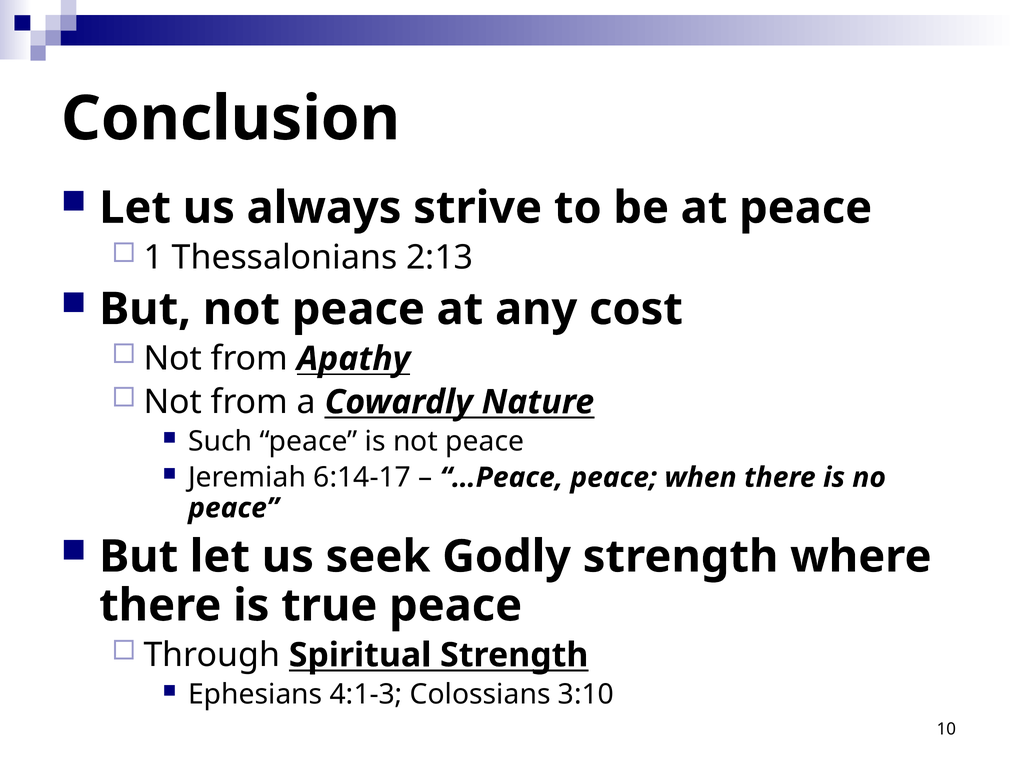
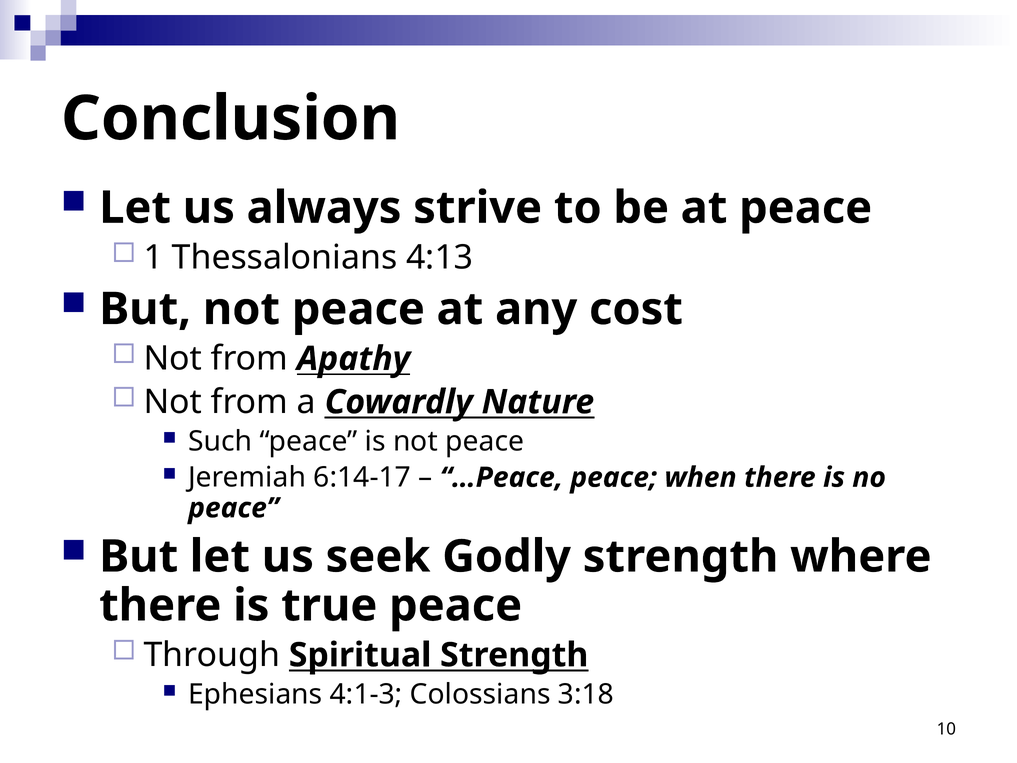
2:13: 2:13 -> 4:13 (440, 257)
3:10: 3:10 -> 3:18 (586, 694)
